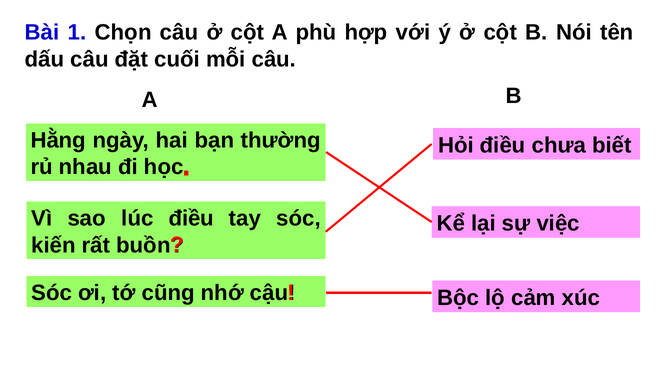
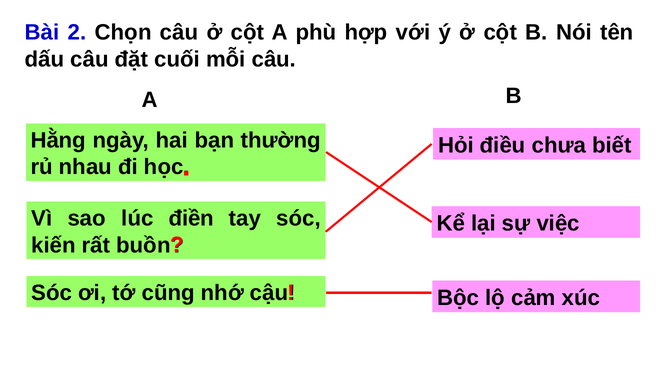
1: 1 -> 2 (77, 33)
lúc điều: điều -> điền (191, 218)
